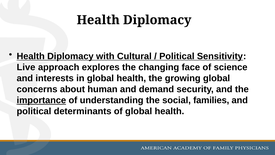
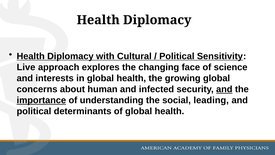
demand: demand -> infected (156, 89)
and underline: none -> present (224, 89)
families: families -> leading (211, 100)
